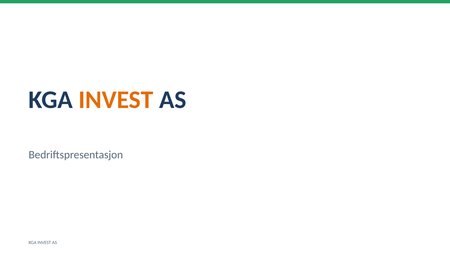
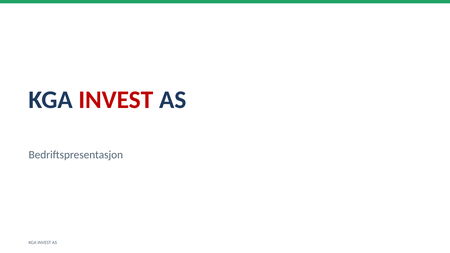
INVEST colour: orange -> red (116, 100)
